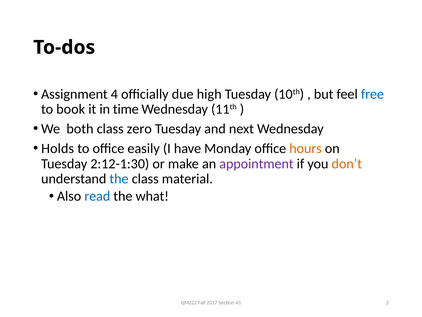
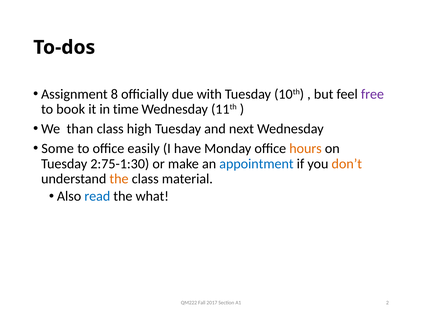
4: 4 -> 8 (114, 94)
high: high -> with (209, 94)
free colour: blue -> purple (372, 94)
both: both -> than (80, 129)
zero: zero -> high (139, 129)
Holds: Holds -> Some (58, 148)
2:12-1:30: 2:12-1:30 -> 2:75-1:30 (120, 163)
appointment colour: purple -> blue (256, 163)
the colour: blue -> orange (119, 179)
